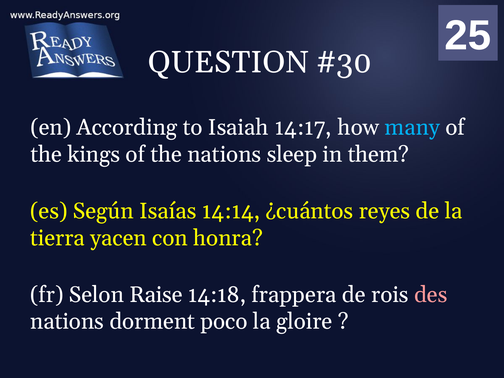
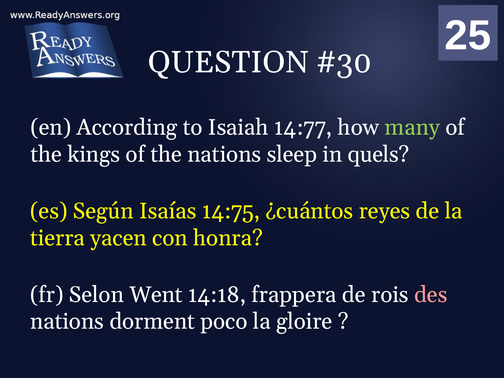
14:17: 14:17 -> 14:77 (303, 127)
many colour: light blue -> light green (412, 127)
them: them -> quels (378, 154)
14:14: 14:14 -> 14:75 (231, 211)
Raise: Raise -> Went (156, 295)
